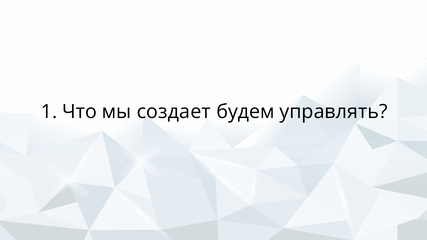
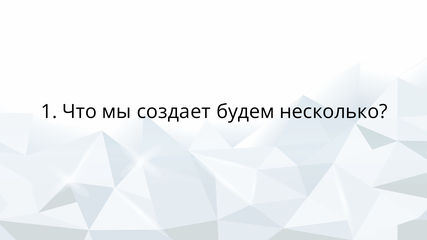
управлять: управлять -> несколько (334, 112)
